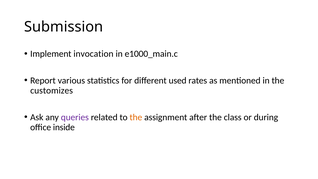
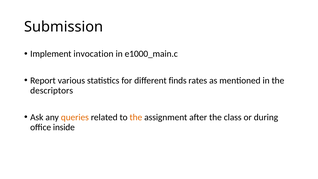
used: used -> finds (178, 80)
customizes: customizes -> descriptors (52, 90)
queries colour: purple -> orange (75, 117)
